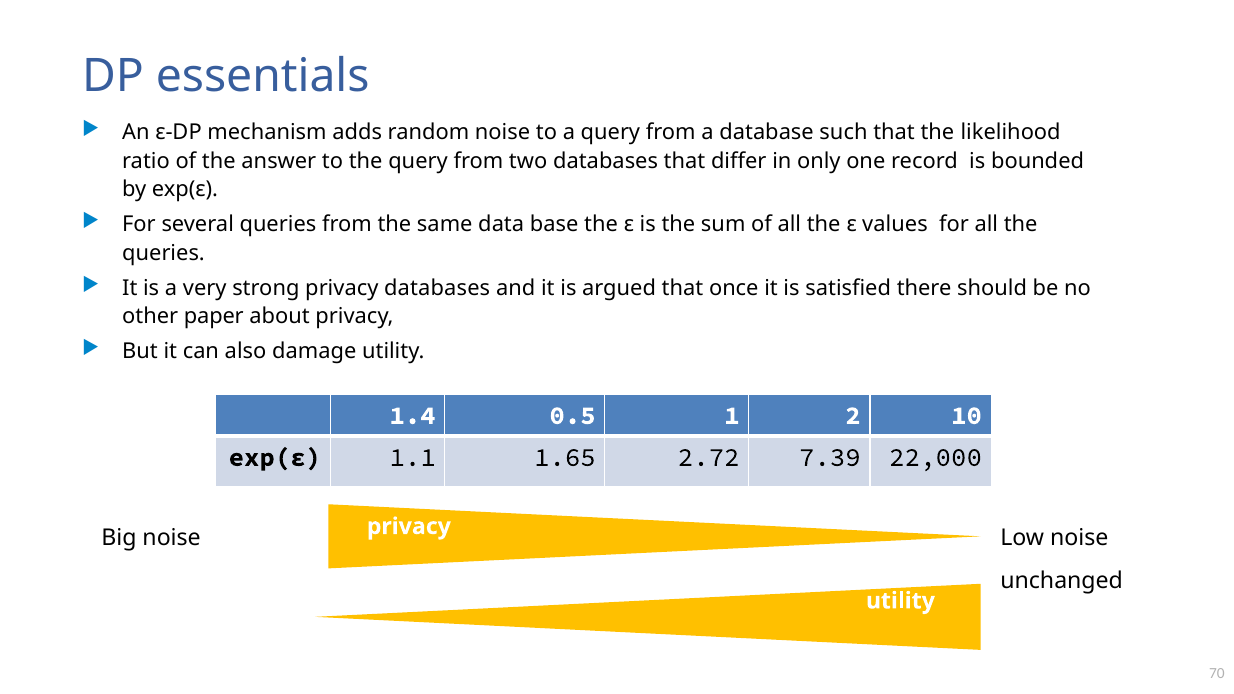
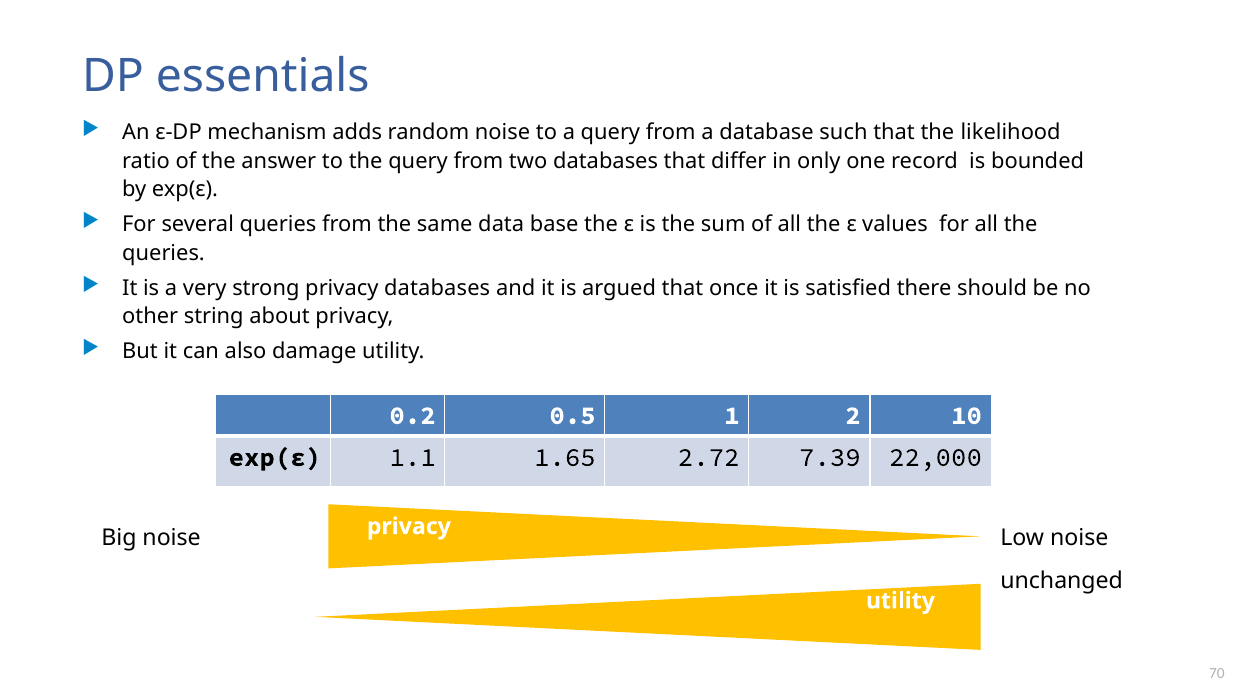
paper: paper -> string (214, 316)
1.4: 1.4 -> 0.2 (413, 416)
